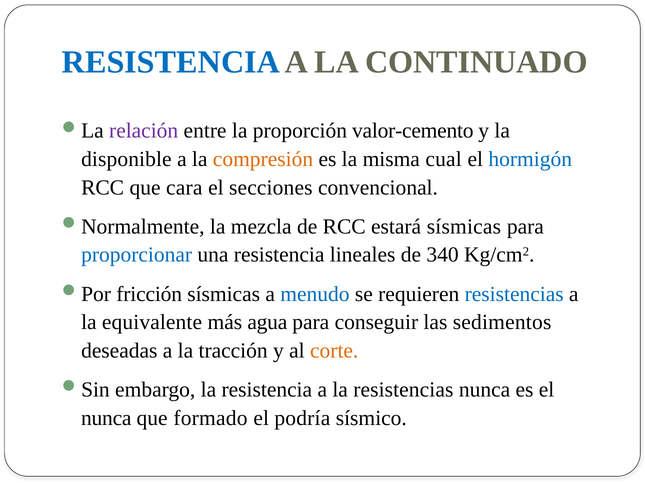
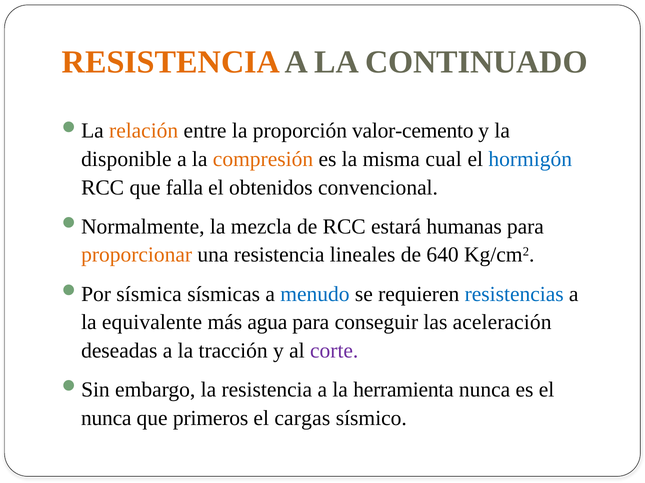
RESISTENCIA colour: blue -> orange (171, 62)
relación colour: purple -> orange (144, 131)
cara: cara -> falla (184, 188)
secciones: secciones -> obtenidos (271, 188)
estará sísmicas: sísmicas -> humanas (464, 227)
proporcionar colour: blue -> orange (137, 255)
340: 340 -> 640 (443, 255)
fricción: fricción -> sísmica (149, 294)
sedimentos: sedimentos -> aceleración (502, 323)
corte colour: orange -> purple (334, 351)
la resistencias: resistencias -> herramienta (404, 390)
formado: formado -> primeros (211, 419)
podría: podría -> cargas (302, 419)
